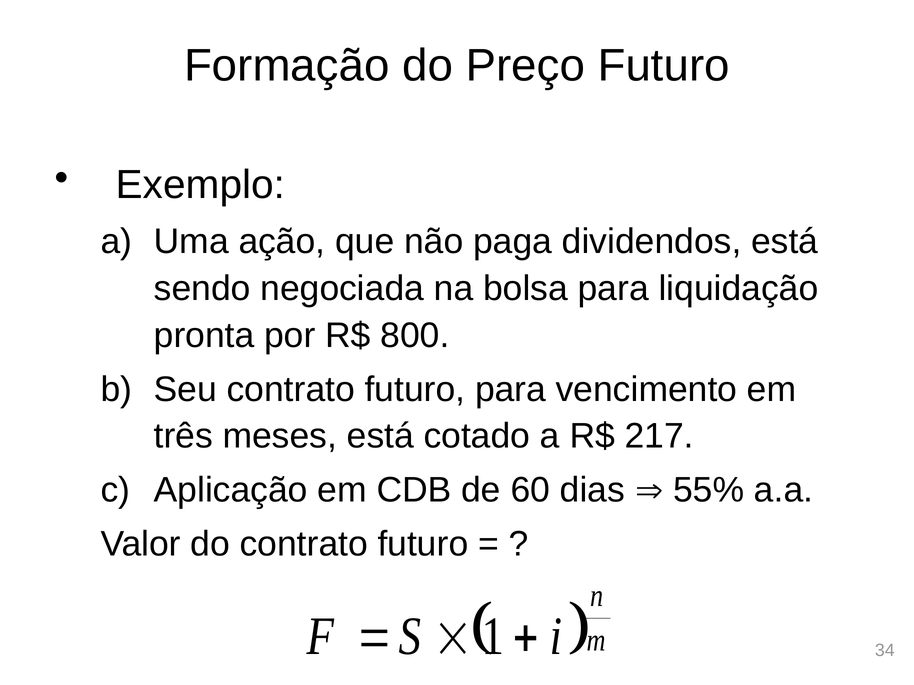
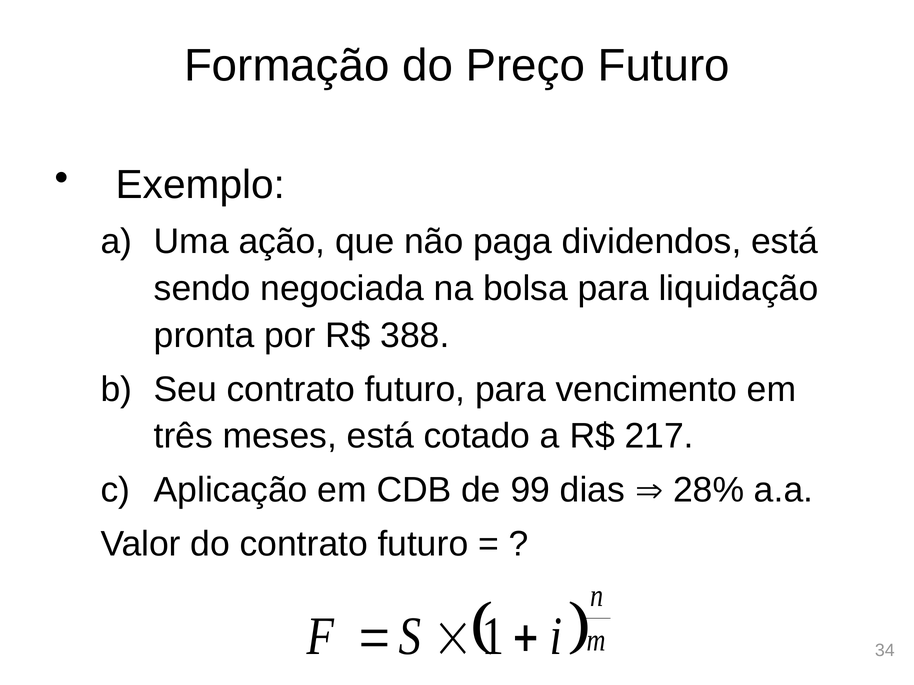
800: 800 -> 388 (415, 336)
60: 60 -> 99 (530, 491)
55%: 55% -> 28% (709, 491)
